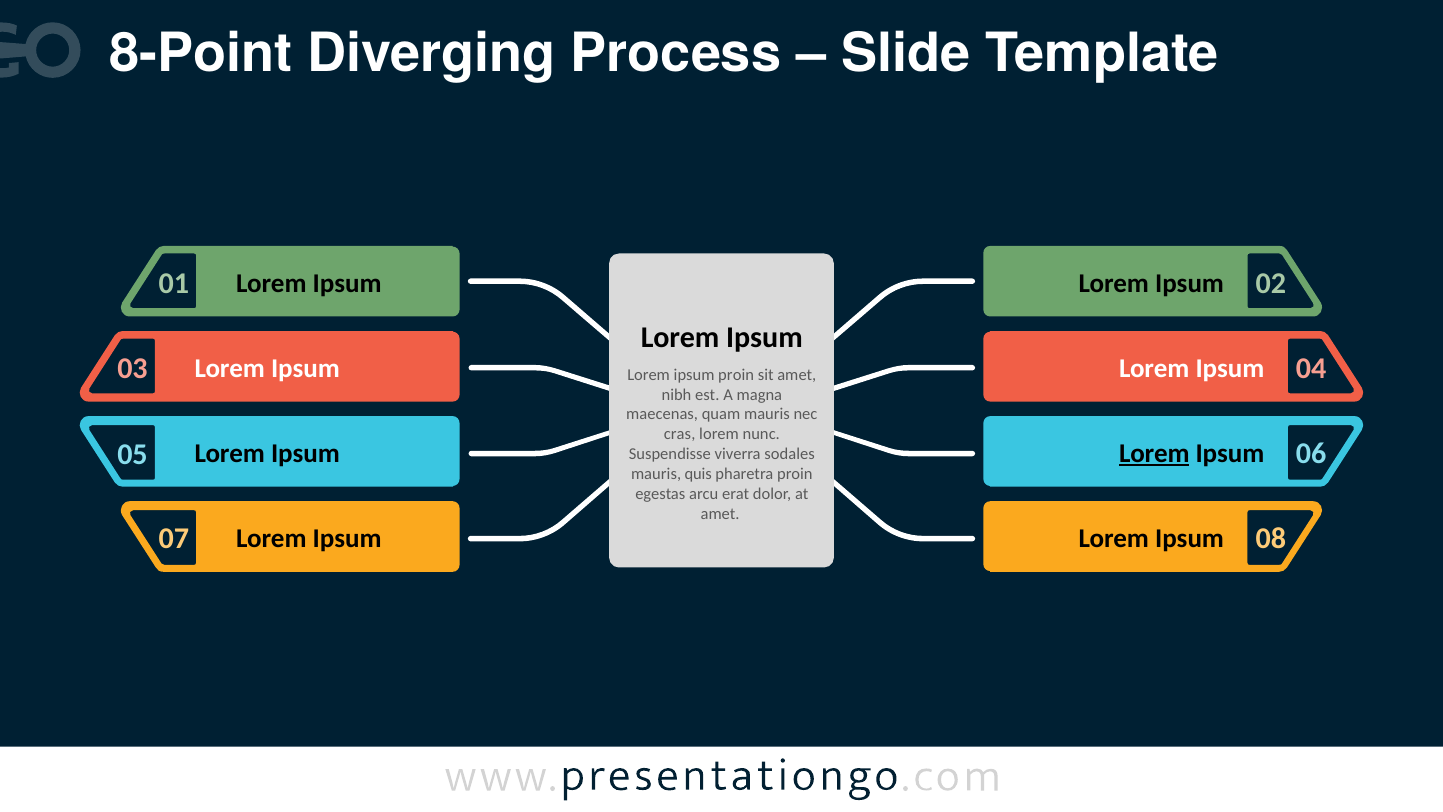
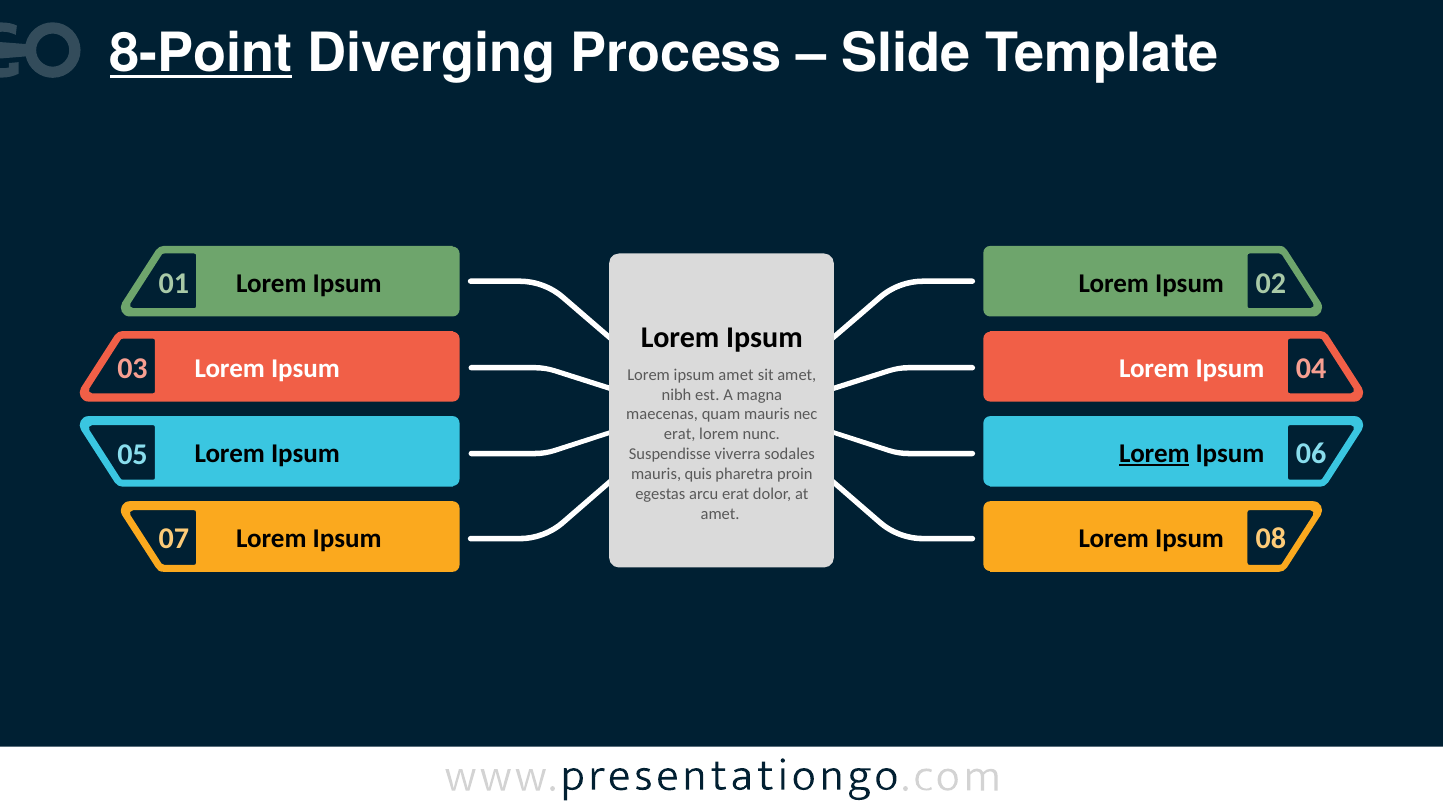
8-Point underline: none -> present (201, 54)
ipsum proin: proin -> amet (736, 375)
cras: cras -> erat (680, 434)
